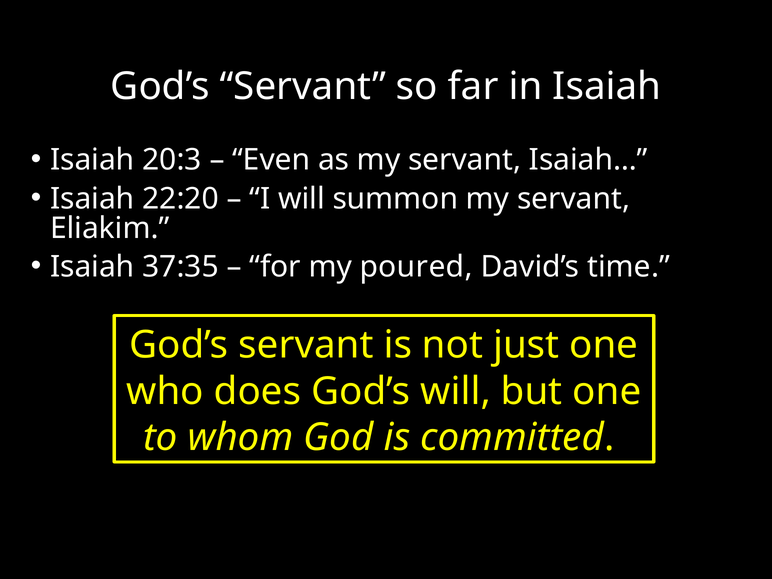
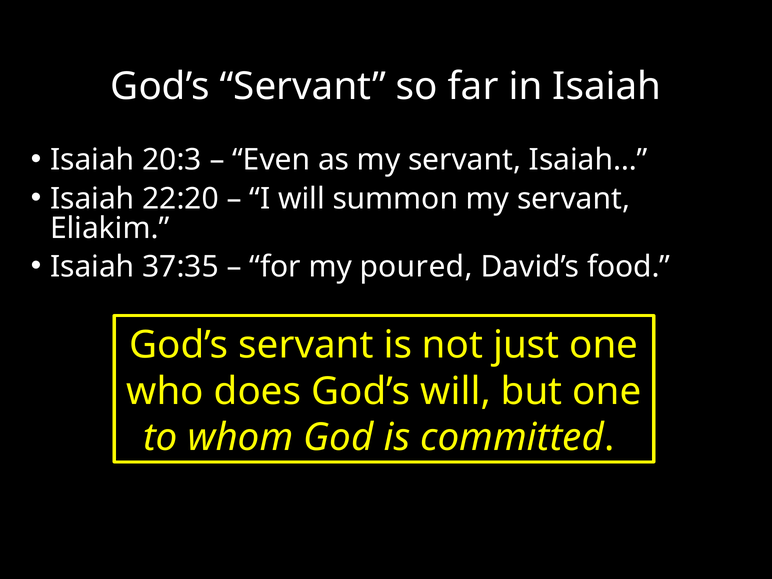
time: time -> food (629, 267)
